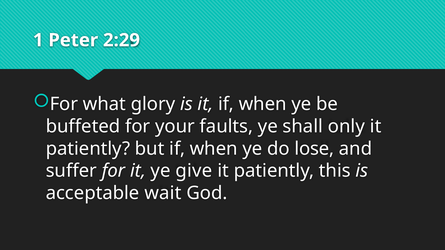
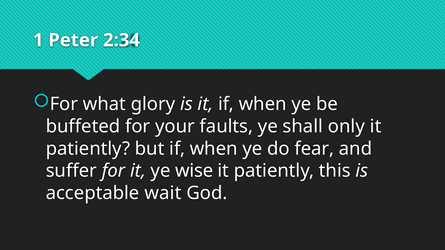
2:29: 2:29 -> 2:34 (121, 40)
lose: lose -> fear (314, 149)
give: give -> wise (194, 171)
